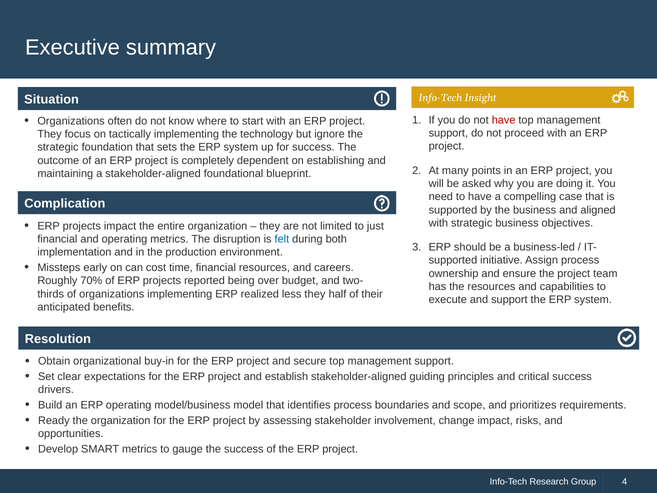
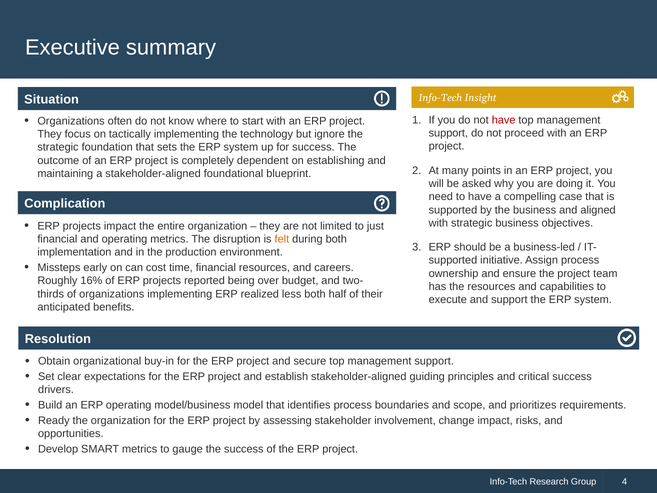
felt colour: blue -> orange (282, 239)
70%: 70% -> 16% (91, 281)
less they: they -> both (315, 294)
